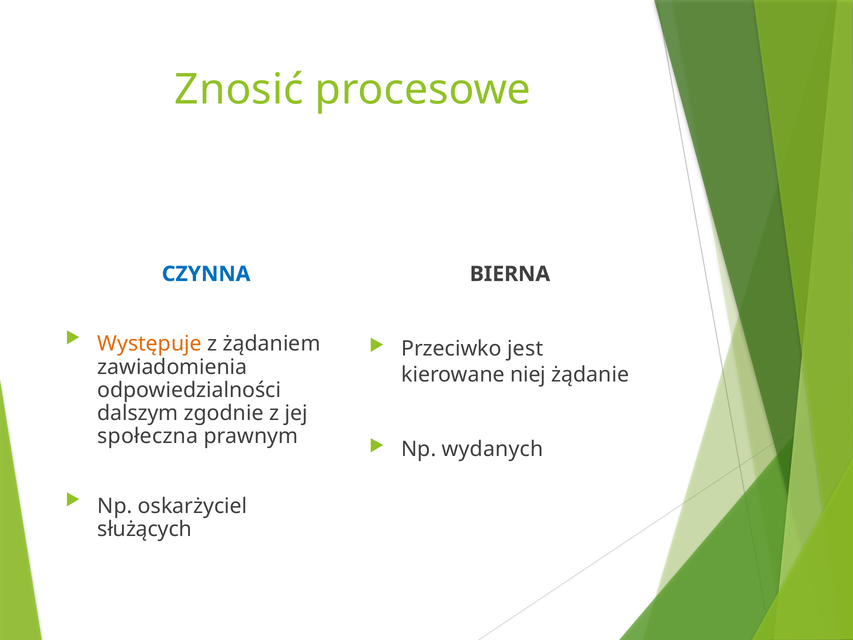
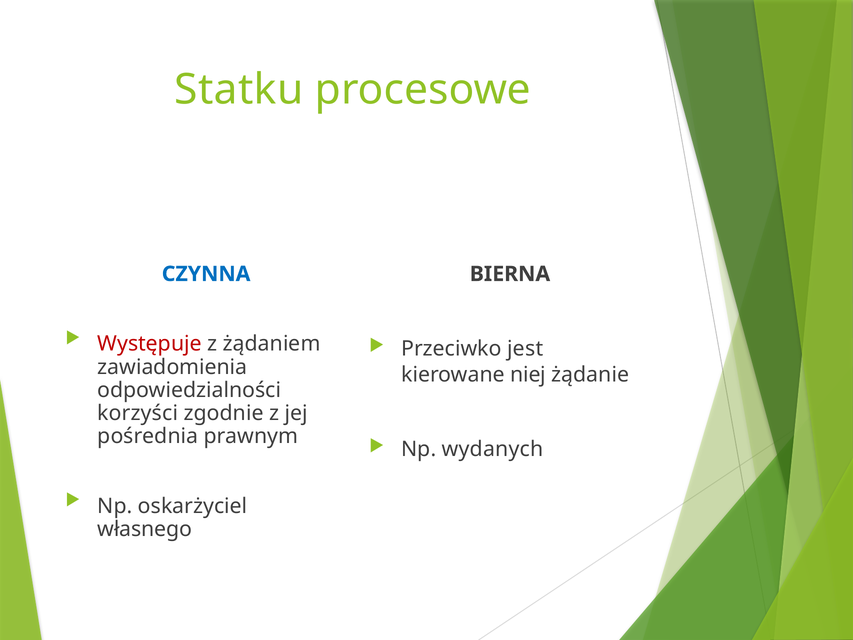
Znosić: Znosić -> Statku (239, 90)
Występuje colour: orange -> red (150, 344)
dalszym: dalszym -> korzyści (138, 413)
społeczna: społeczna -> pośrednia (148, 436)
służących: służących -> własnego (145, 529)
